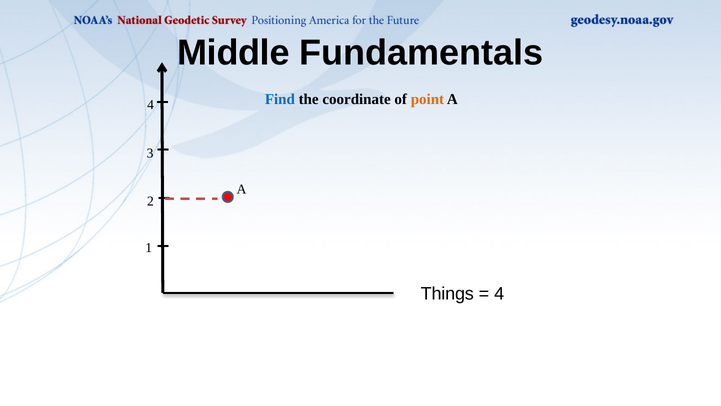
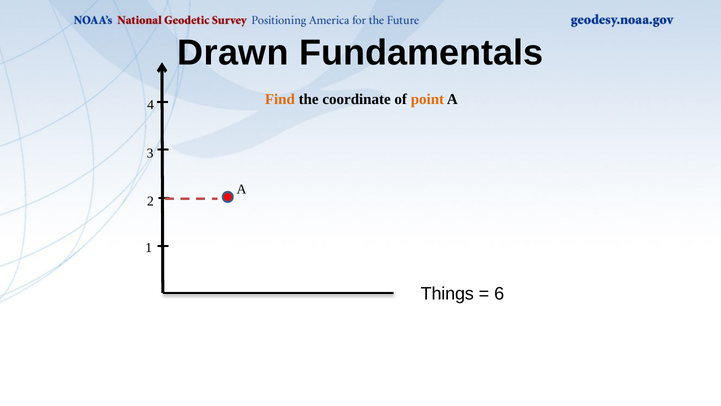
Middle: Middle -> Drawn (233, 53)
Find colour: blue -> orange (280, 99)
4: 4 -> 6 (499, 294)
